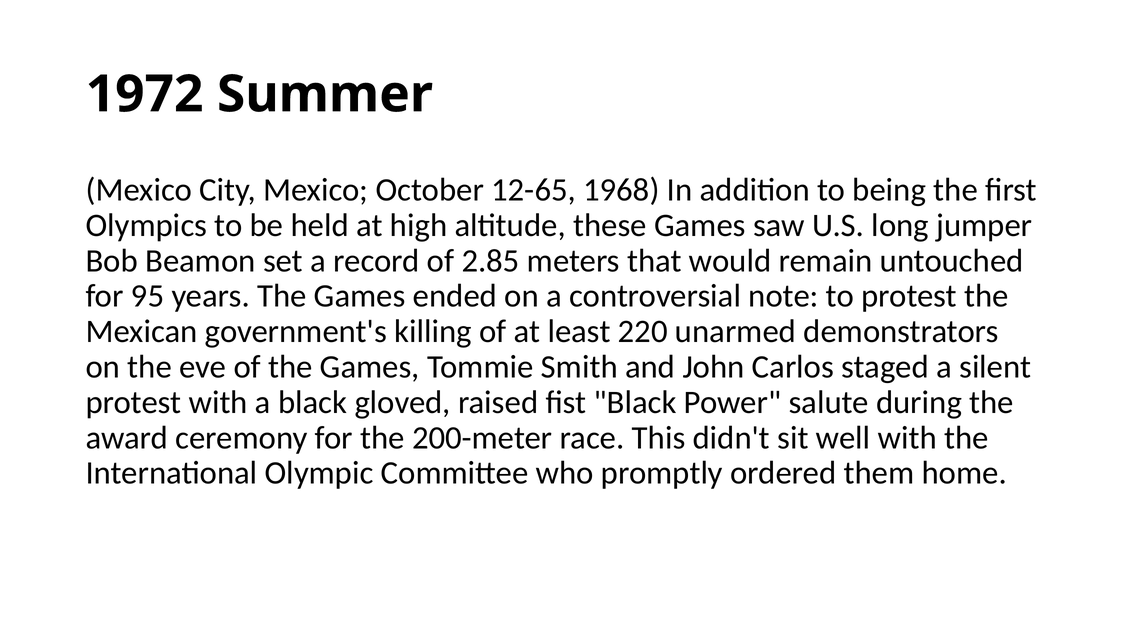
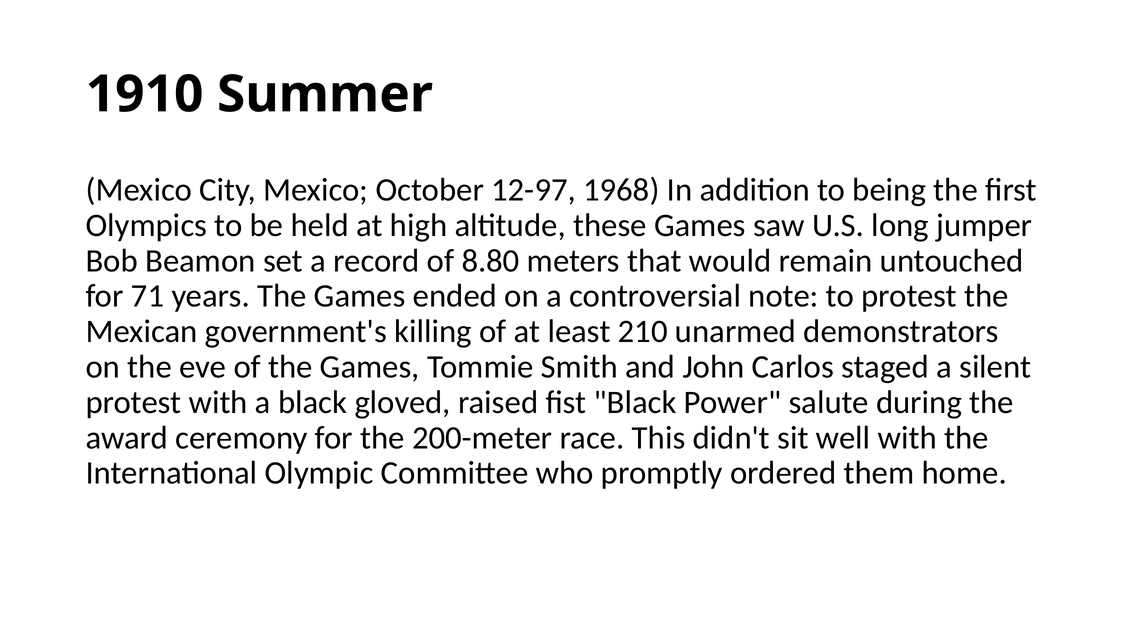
1972: 1972 -> 1910 (145, 94)
12-65: 12-65 -> 12-97 (534, 190)
2.85: 2.85 -> 8.80 (491, 261)
95: 95 -> 71 (148, 296)
220: 220 -> 210 (643, 332)
